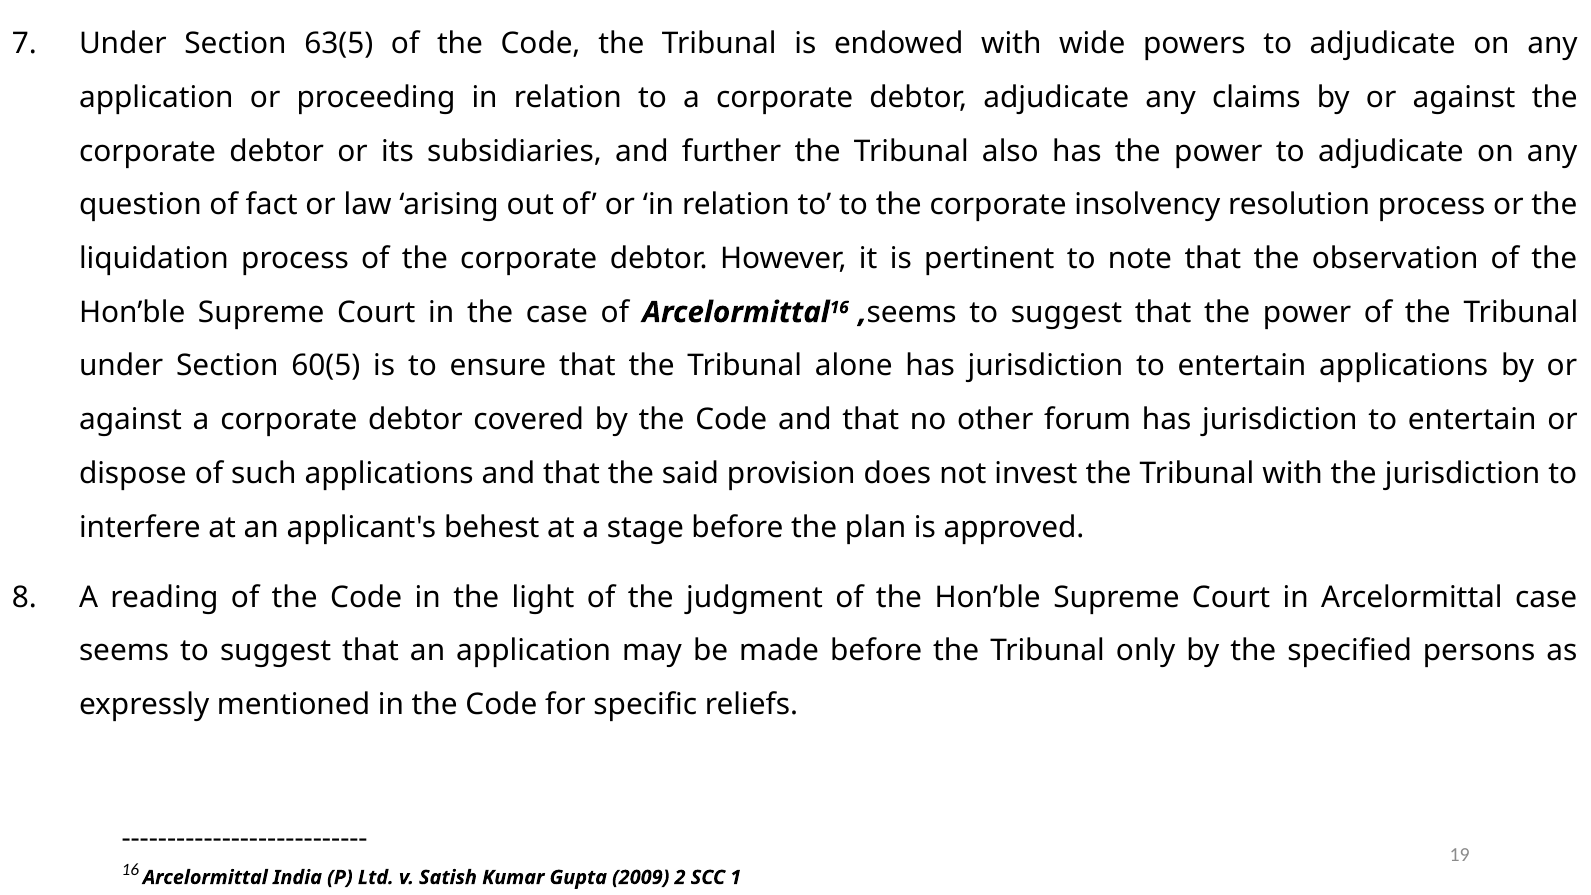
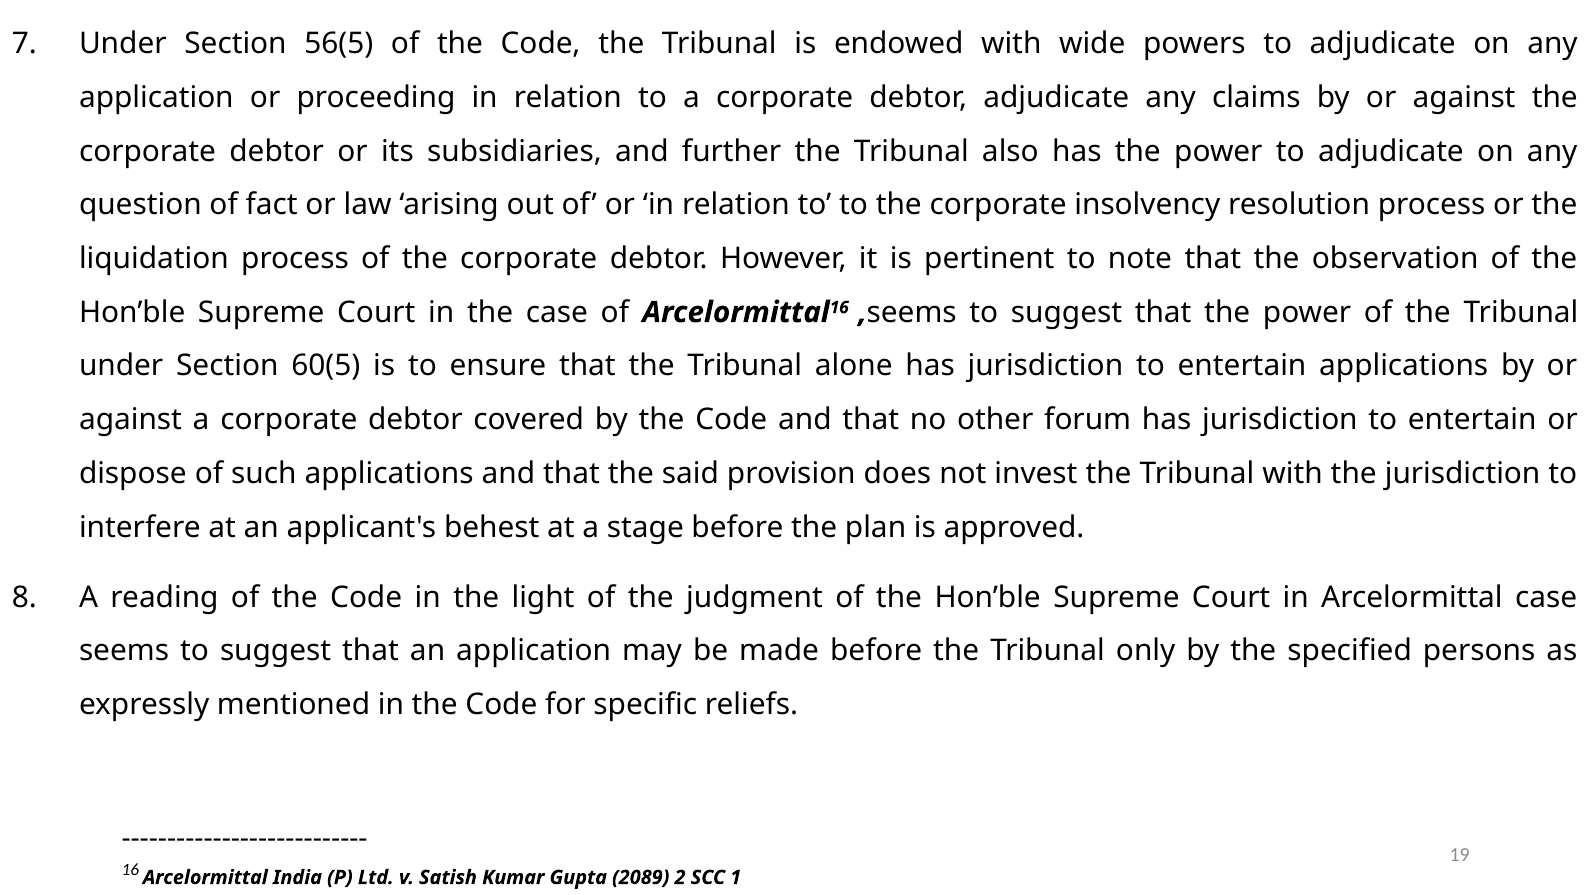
63(5: 63(5 -> 56(5 (339, 44)
2009: 2009 -> 2089 (641, 877)
